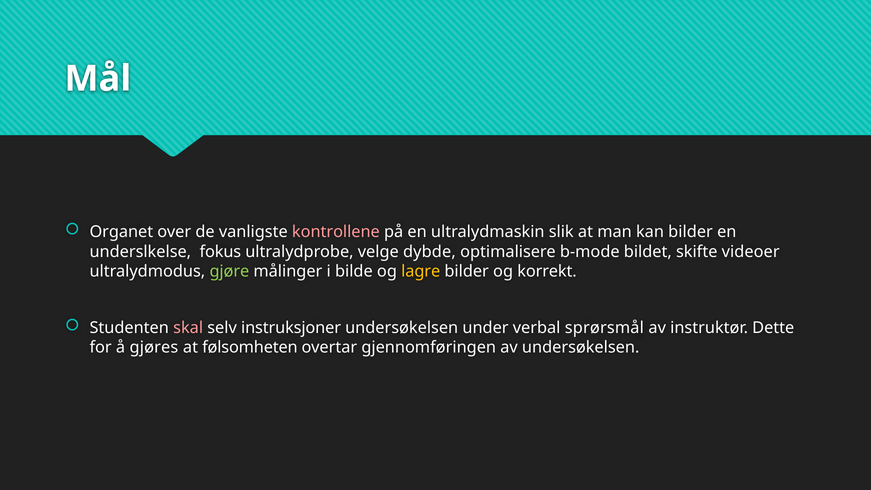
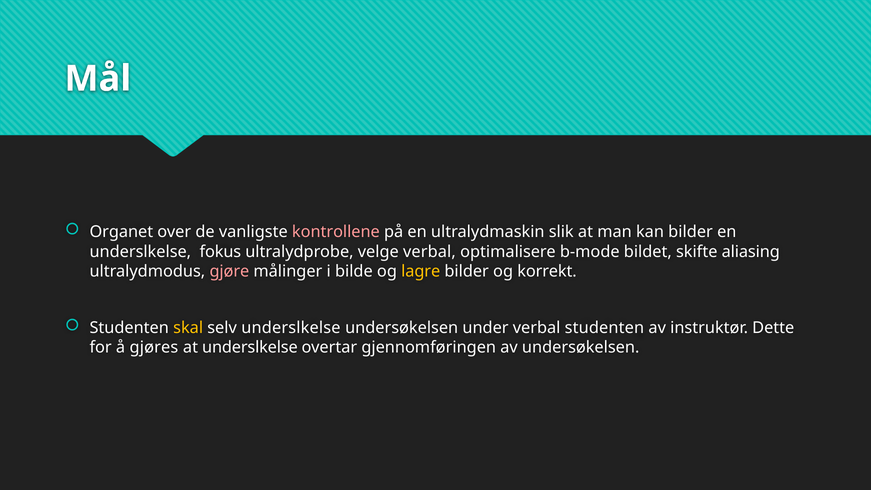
velge dybde: dybde -> verbal (429, 252)
videoer: videoer -> aliasing (751, 252)
gjøre colour: light green -> pink (229, 271)
skal colour: pink -> yellow (188, 328)
selv instruksjoner: instruksjoner -> underslkelse (291, 328)
verbal sprørsmål: sprørsmål -> studenten (604, 328)
at følsomheten: følsomheten -> underslkelse (250, 347)
